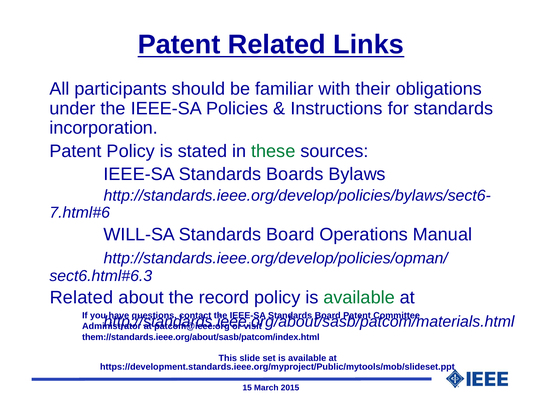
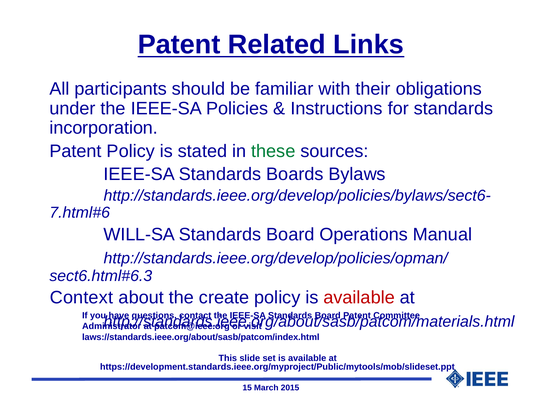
Related: Related -> Context (81, 298)
record: record -> create (224, 298)
available colour: green -> red (359, 298)
them://standards.ieee.org/about/sasb/patcom/index.html: them://standards.ieee.org/about/sasb/patcom/index.html -> laws://standards.ieee.org/about/sasb/patcom/index.html (201, 337)
